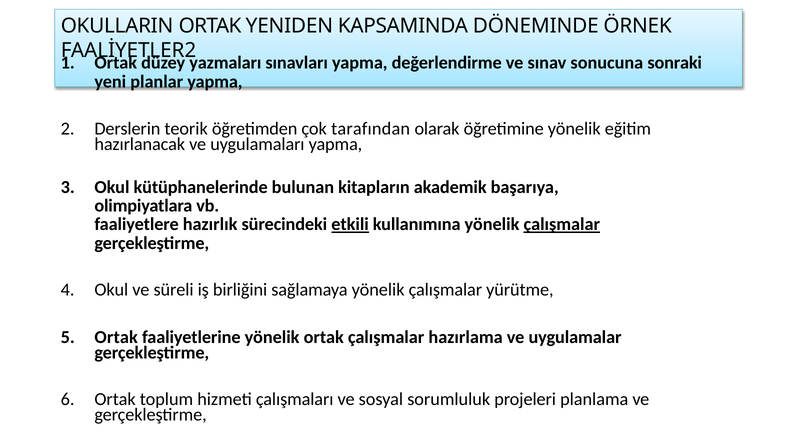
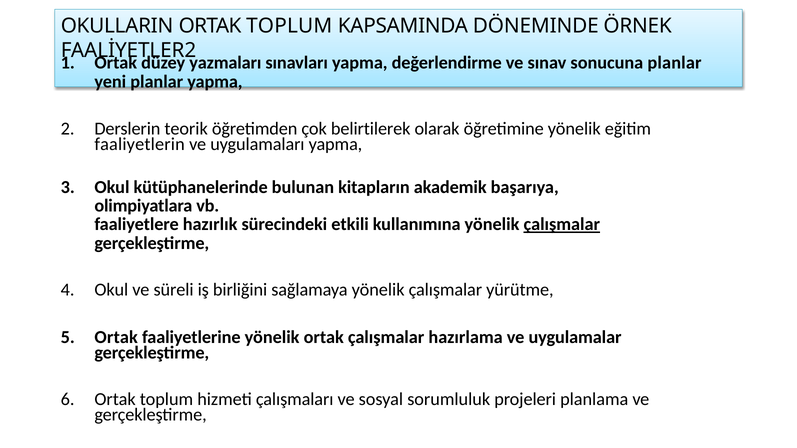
OKULLARIN ORTAK YENIDEN: YENIDEN -> TOPLUM (289, 26)
sonucuna sonraki: sonraki -> planlar (674, 63)
tarafından: tarafından -> belirtilerek (371, 129)
hazırlanacak: hazırlanacak -> faaliyetlerin (140, 144)
etkili underline: present -> none (350, 225)
